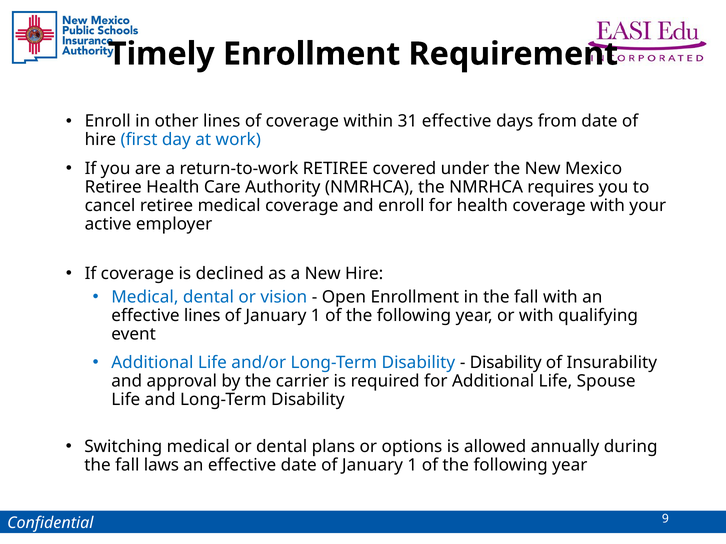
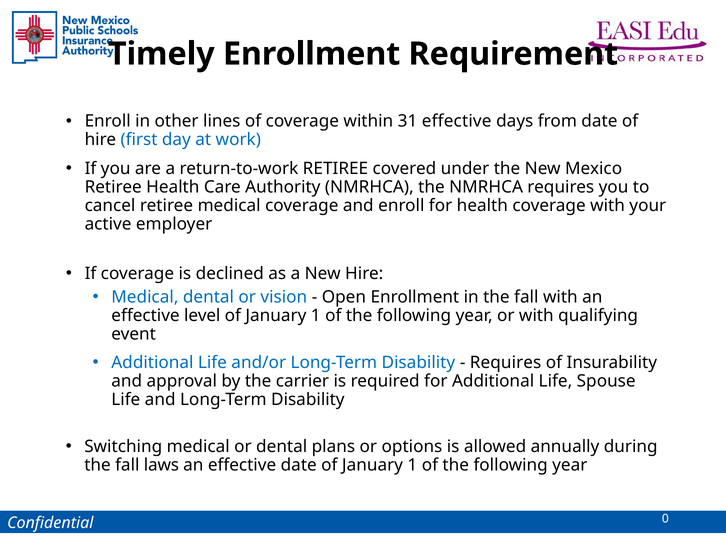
effective lines: lines -> level (202, 316)
Disability: Disability -> Requires (506, 363)
9: 9 -> 0 (665, 519)
